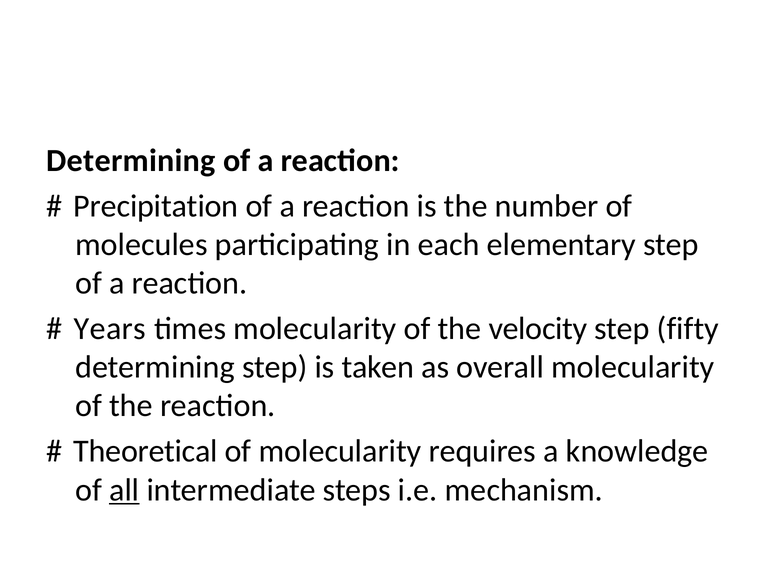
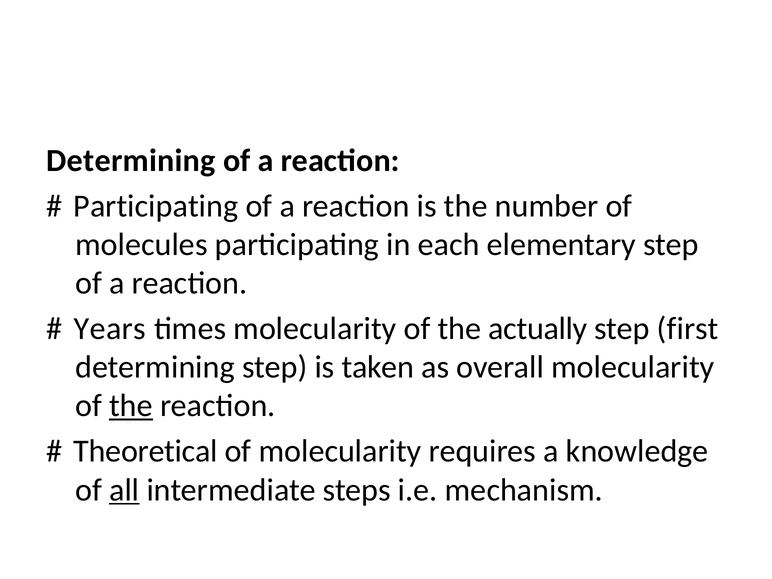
Precipitation: Precipitation -> Participating (156, 206)
velocity: velocity -> actually (538, 329)
fifty: fifty -> first (688, 329)
the underline: none -> present (131, 406)
